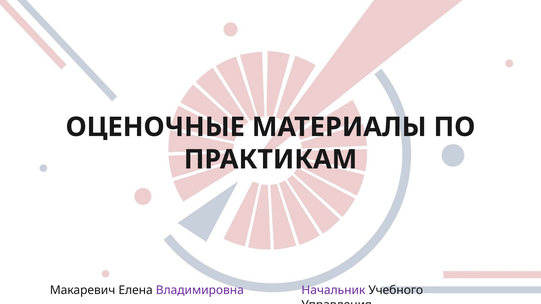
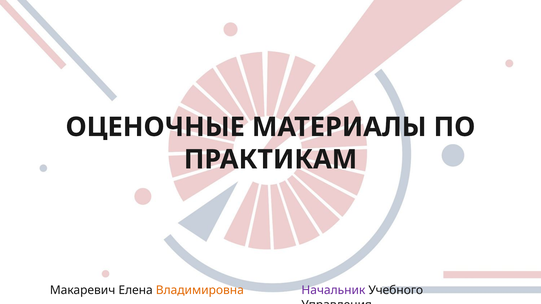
Владимировна colour: purple -> orange (200, 291)
